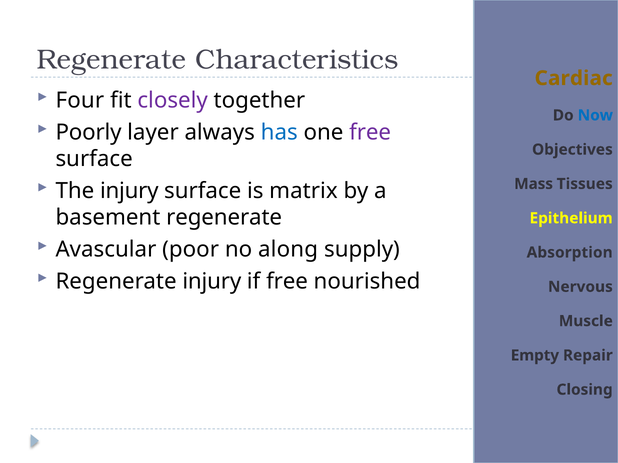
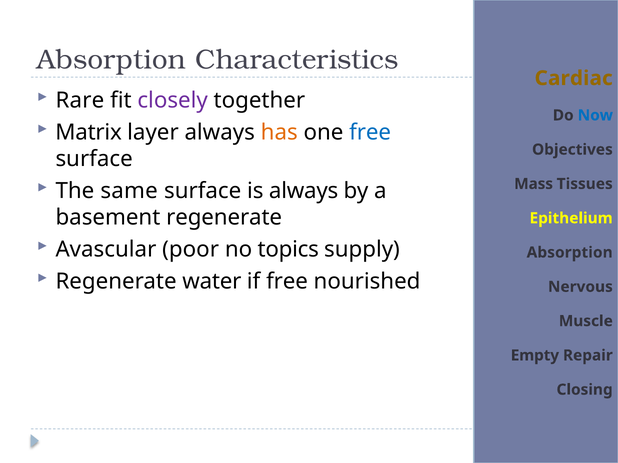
Regenerate: Regenerate -> Absorption (112, 60)
Four: Four -> Rare (80, 100)
Poorly: Poorly -> Matrix (89, 132)
has colour: blue -> orange (279, 132)
free colour: purple -> blue (370, 132)
The injury: injury -> same (129, 191)
is matrix: matrix -> always (304, 191)
along: along -> topics (288, 250)
Regenerate injury: injury -> water (212, 282)
